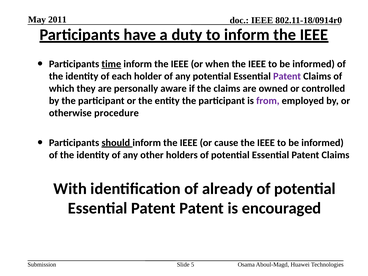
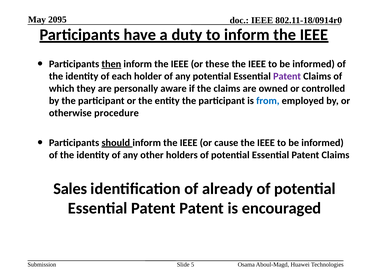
2011: 2011 -> 2095 (57, 20)
time: time -> then (111, 64)
when: when -> these (217, 64)
from colour: purple -> blue (268, 101)
With: With -> Sales (70, 189)
